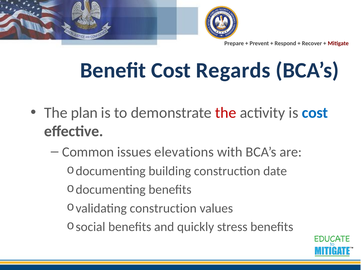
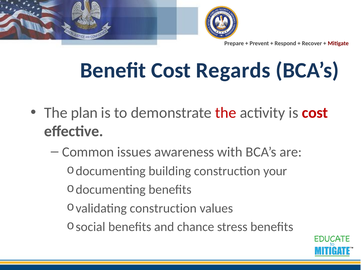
cost colour: blue -> red (315, 113)
elevations: elevations -> awareness (184, 152)
date: date -> your (275, 172)
quickly: quickly -> chance (196, 227)
